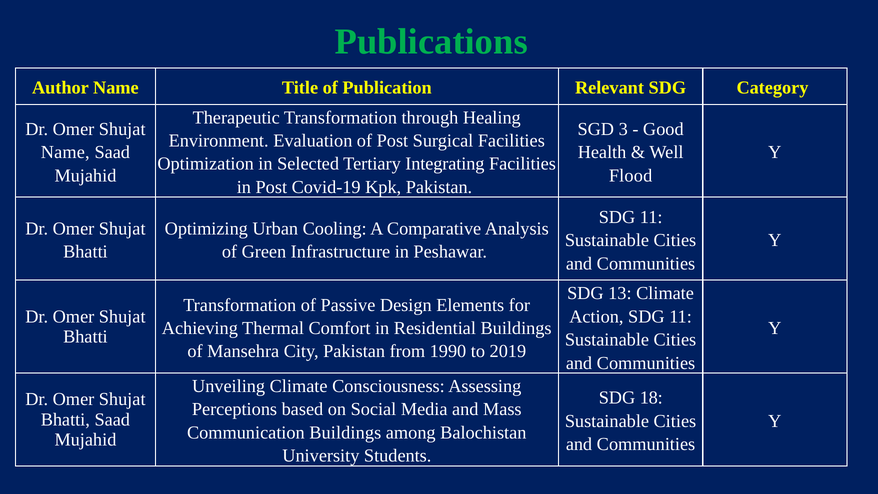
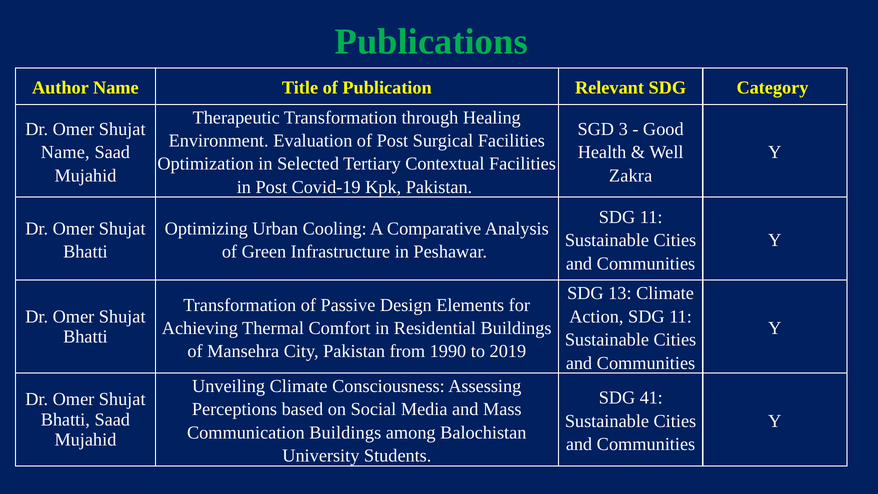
Integrating: Integrating -> Contextual (445, 164)
Flood: Flood -> Zakra (631, 176)
18: 18 -> 41 (651, 398)
